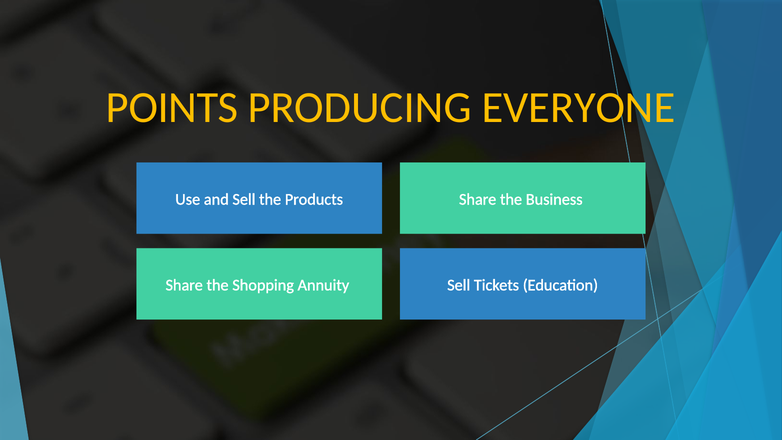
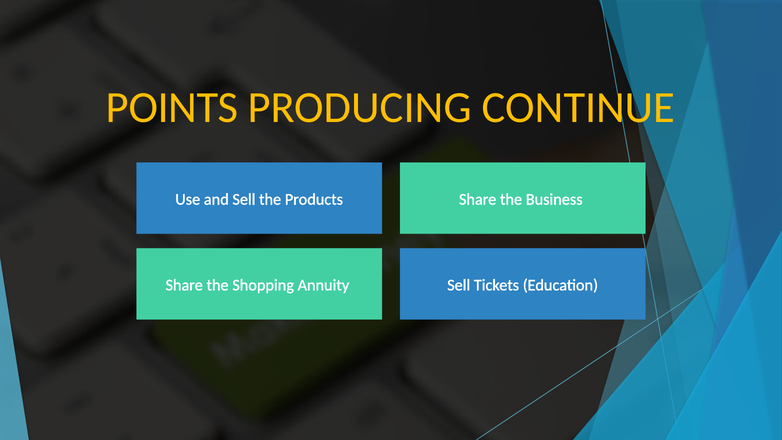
EVERYONE: EVERYONE -> CONTINUE (578, 108)
